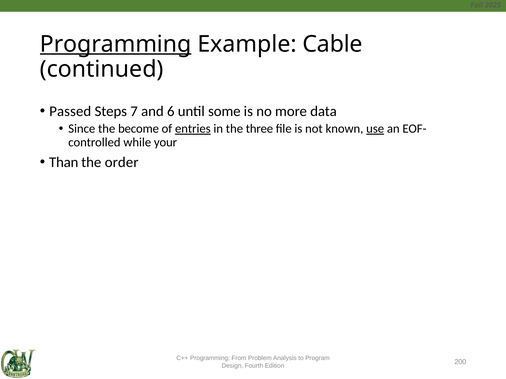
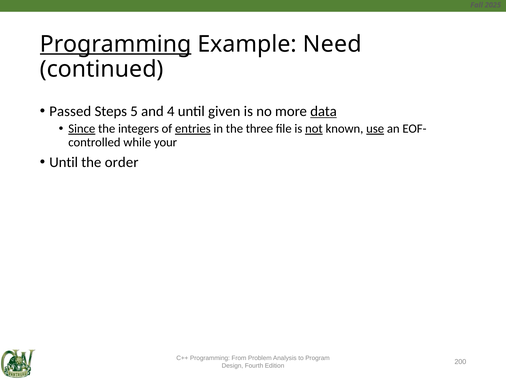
Cable: Cable -> Need (332, 44)
7: 7 -> 5 (134, 111)
6: 6 -> 4 (171, 111)
some: some -> given (224, 111)
data underline: none -> present (324, 111)
Since underline: none -> present (82, 129)
become: become -> integers (138, 129)
not underline: none -> present (314, 129)
Than: Than -> Until (64, 163)
